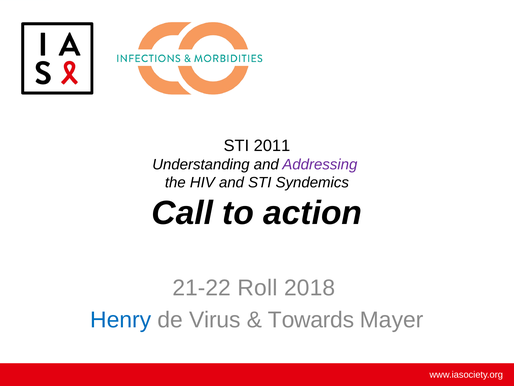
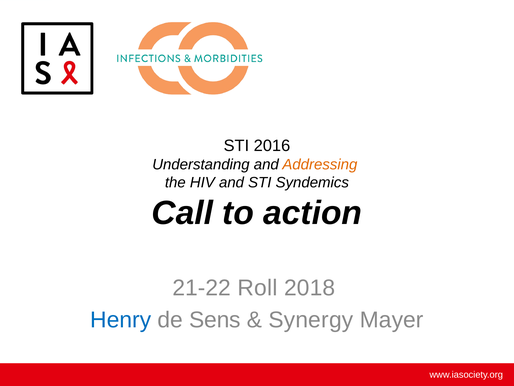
2011: 2011 -> 2016 (272, 146)
Addressing colour: purple -> orange (320, 164)
Virus: Virus -> Sens (215, 320)
Towards: Towards -> Synergy (311, 320)
